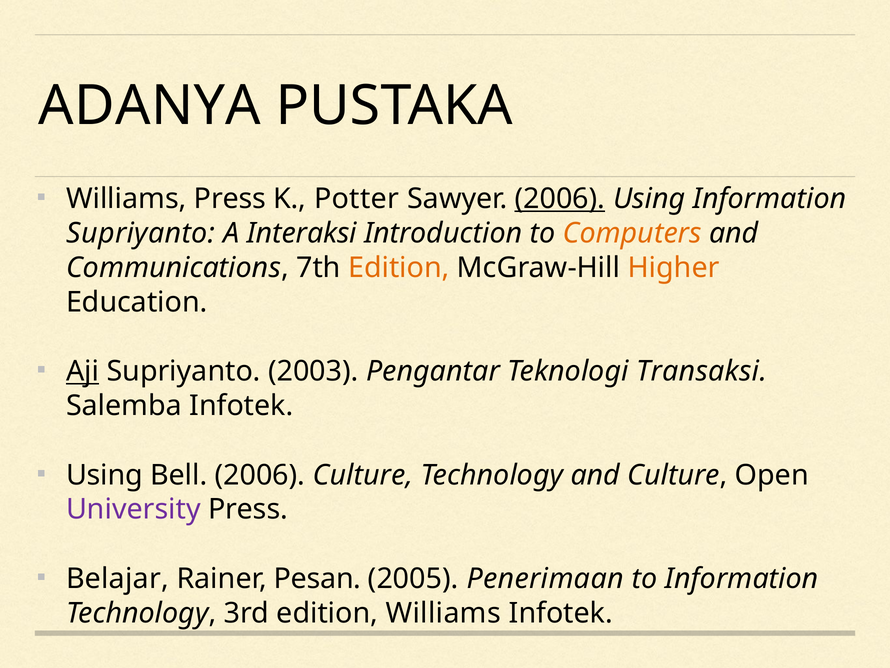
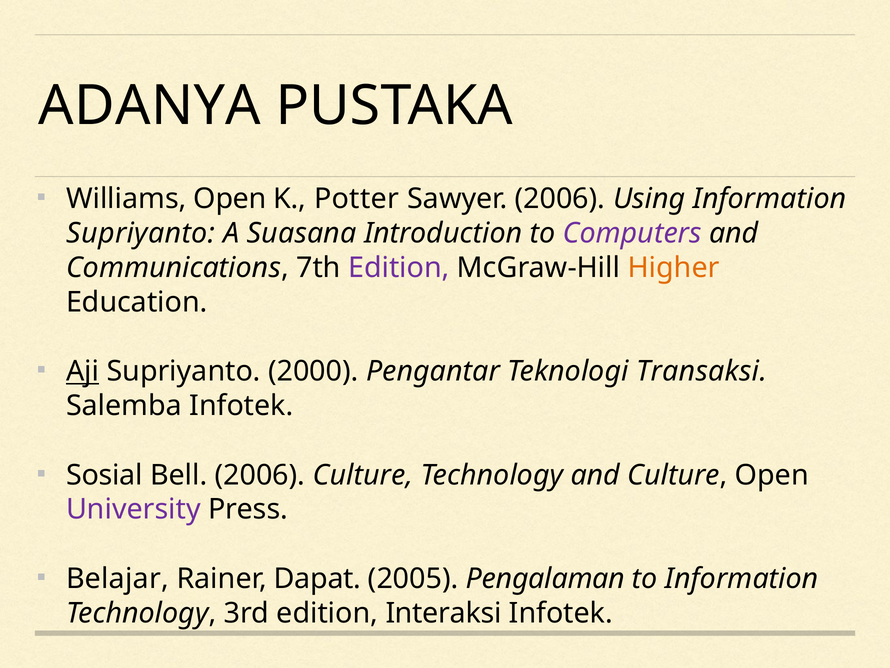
Williams Press: Press -> Open (230, 199)
2006 underline: present -> none (560, 199)
Interaksi: Interaksi -> Suasana (302, 233)
Computers colour: orange -> purple (632, 233)
Edition colour: orange -> purple (399, 268)
2003: 2003 -> 2000 (313, 371)
Using: Using -> Sosial (104, 475)
Pesan: Pesan -> Dapat (317, 578)
Penerimaan: Penerimaan -> Pengalaman (545, 578)
edition Williams: Williams -> Interaksi (444, 613)
